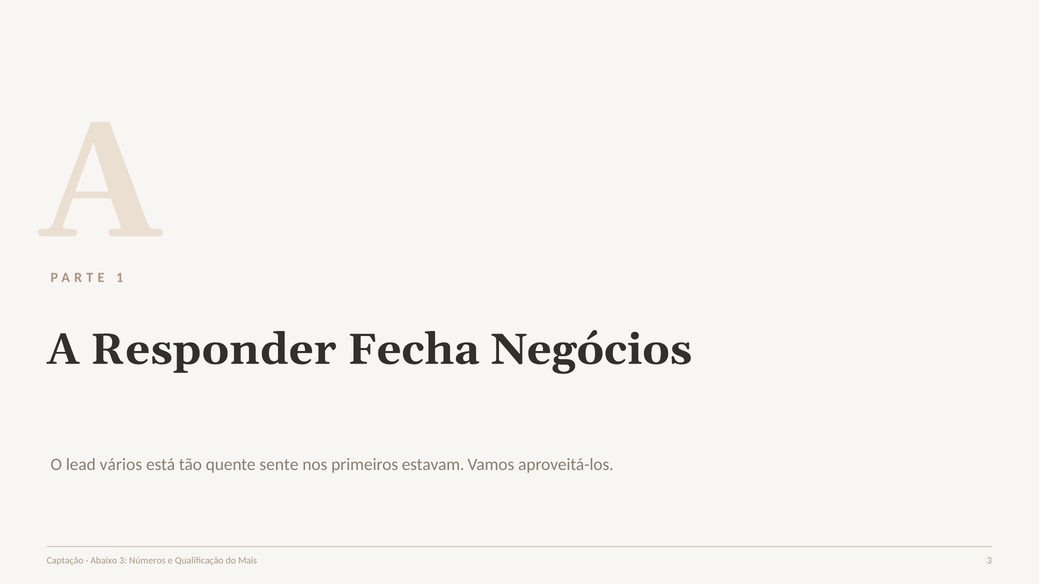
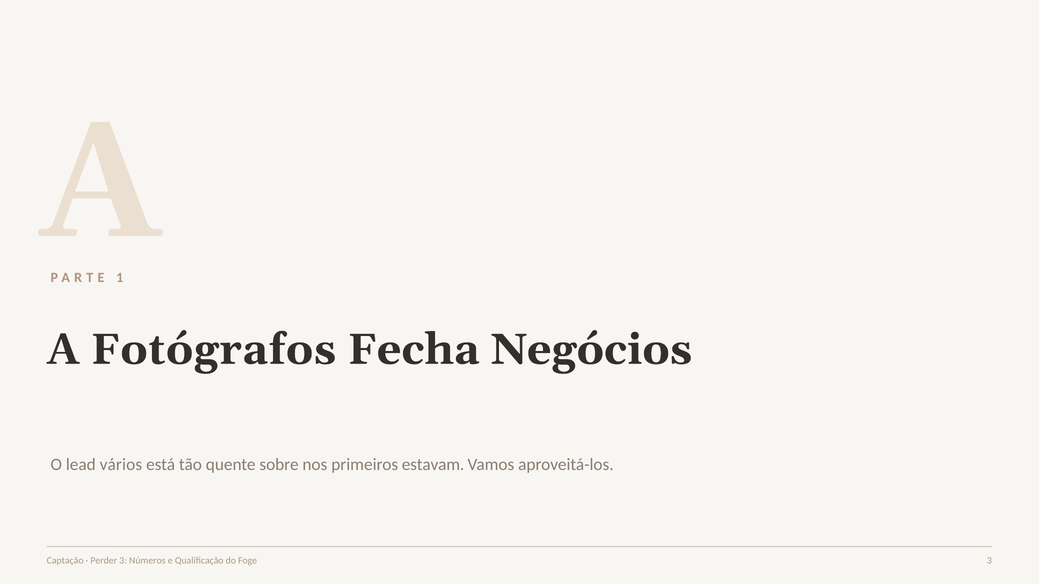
Responder: Responder -> Fotógrafos (213, 350)
sente: sente -> sobre (279, 465)
Abaixo: Abaixo -> Perder (104, 561)
Mais: Mais -> Foge (248, 561)
